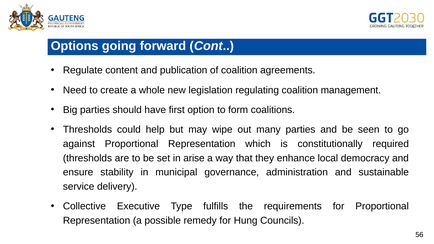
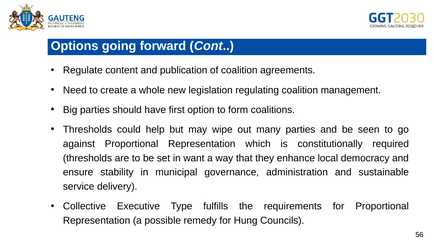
arise: arise -> want (194, 158)
